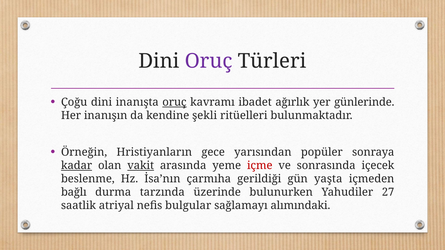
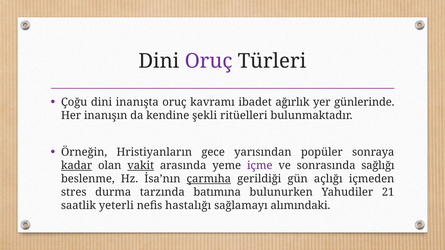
oruç underline: present -> none (174, 102)
içme colour: red -> purple (260, 166)
içecek: içecek -> sağlığı (378, 166)
çarmıha underline: none -> present (209, 179)
yaşta: yaşta -> açlığı (328, 179)
bağlı: bağlı -> stres (74, 193)
üzerinde: üzerinde -> batımına (217, 193)
27: 27 -> 21 (388, 193)
atriyal: atriyal -> yeterli (116, 206)
bulgular: bulgular -> hastalığı (188, 206)
